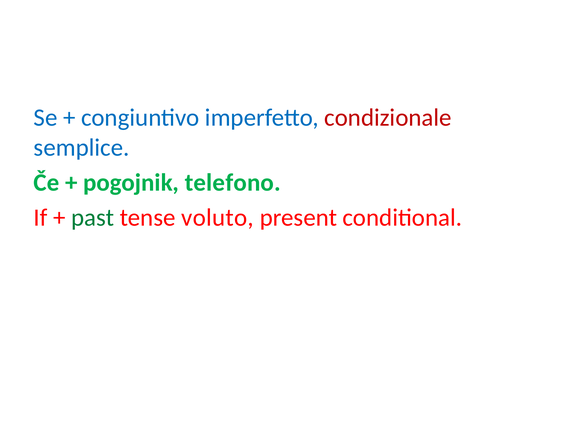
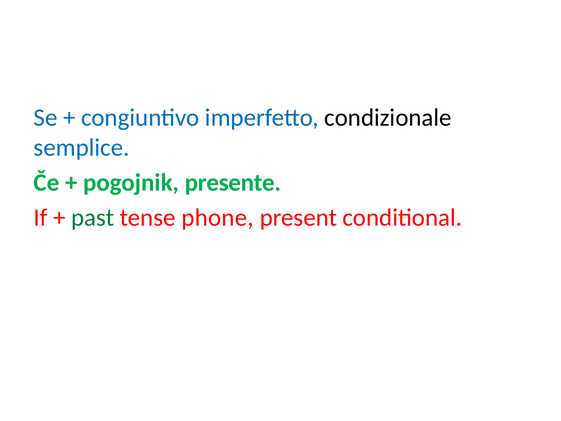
condizionale colour: red -> black (388, 118)
telefono: telefono -> presente (233, 183)
voluto: voluto -> phone (217, 217)
